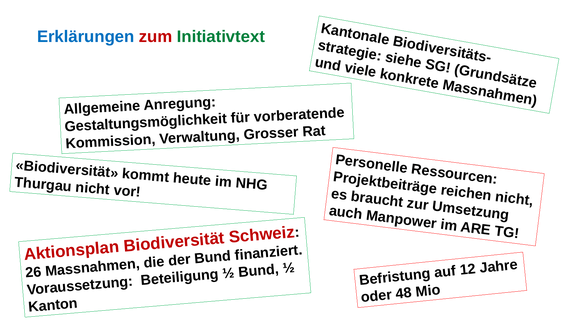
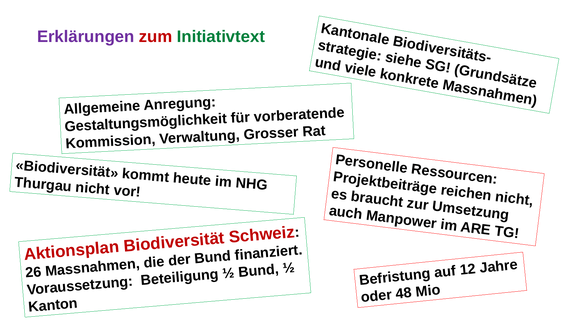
Erklärungen colour: blue -> purple (86, 37)
